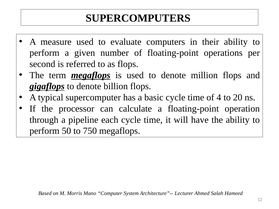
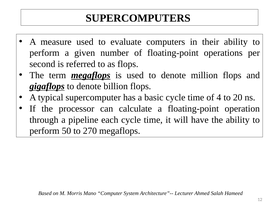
750: 750 -> 270 (90, 131)
